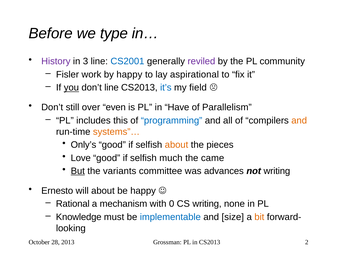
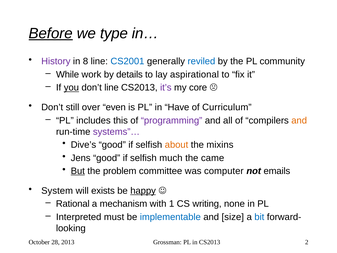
Before underline: none -> present (51, 33)
3: 3 -> 8 (86, 61)
reviled colour: purple -> blue (201, 61)
Fisler: Fisler -> While (68, 74)
by happy: happy -> details (129, 74)
it’s colour: blue -> purple (166, 88)
field: field -> core (198, 88)
Parallelism: Parallelism -> Curriculum (227, 107)
programming colour: blue -> purple (172, 120)
systems”… colour: orange -> purple (116, 132)
Only’s: Only’s -> Dive’s (83, 145)
pieces: pieces -> mixins (220, 145)
Love: Love -> Jens (81, 158)
variants: variants -> problem (120, 171)
advances: advances -> computer (224, 171)
not writing: writing -> emails (277, 171)
Ernesto: Ernesto -> System (57, 191)
will about: about -> exists (103, 191)
happy underline: none -> present (143, 191)
0: 0 -> 1 (172, 204)
Knowledge: Knowledge -> Interpreted (79, 217)
bit colour: orange -> blue (259, 217)
